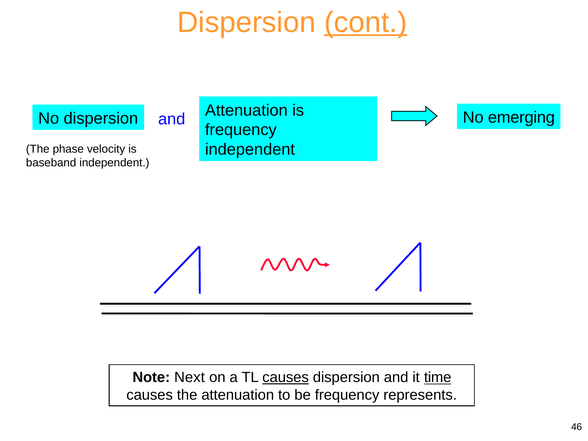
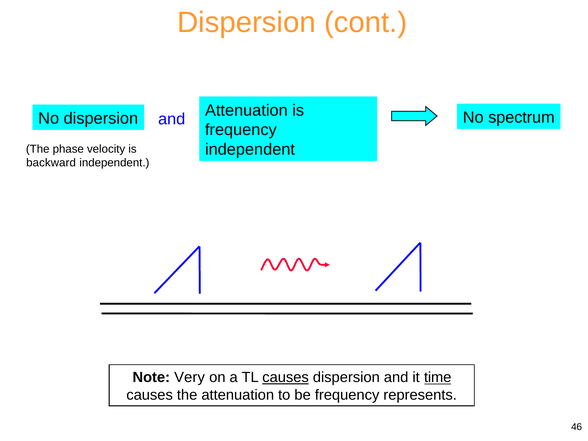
cont underline: present -> none (366, 23)
emerging: emerging -> spectrum (521, 118)
baseband: baseband -> backward (51, 163)
Next: Next -> Very (190, 377)
